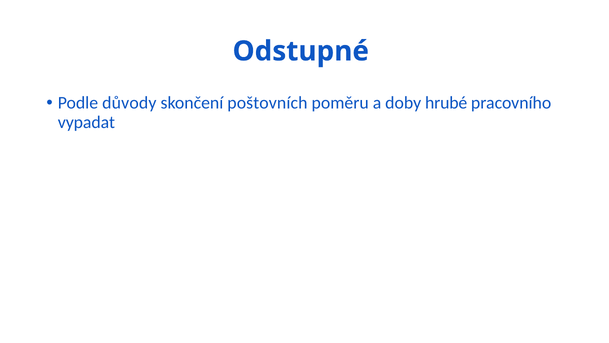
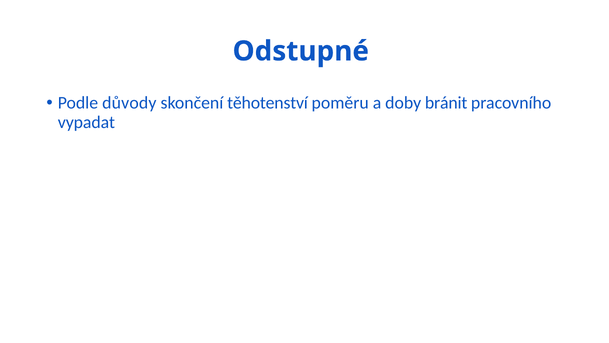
poštovních: poštovních -> těhotenství (268, 103)
hrubé: hrubé -> bránit (446, 103)
